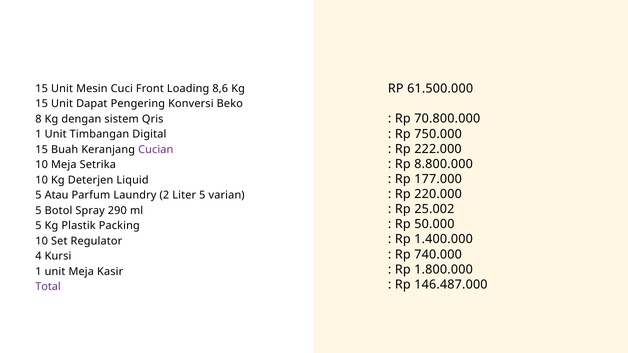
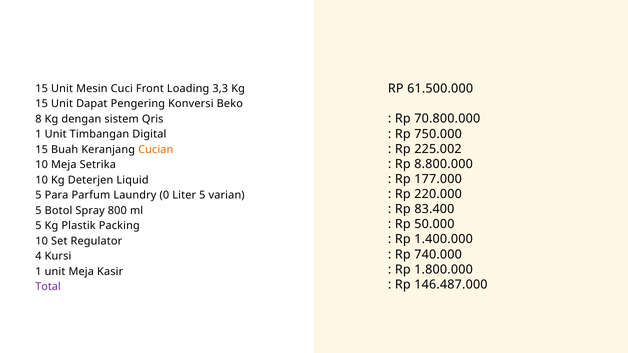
8,6: 8,6 -> 3,3 (220, 89)
222.000: 222.000 -> 225.002 (438, 149)
Cucian colour: purple -> orange (156, 150)
Atau: Atau -> Para (57, 195)
2: 2 -> 0 (164, 195)
25.002: 25.002 -> 83.400 (434, 209)
290: 290 -> 800 (117, 211)
